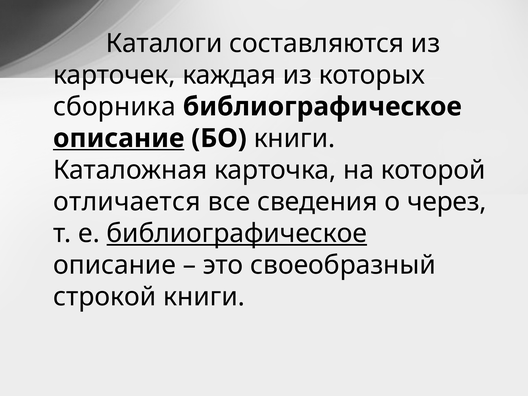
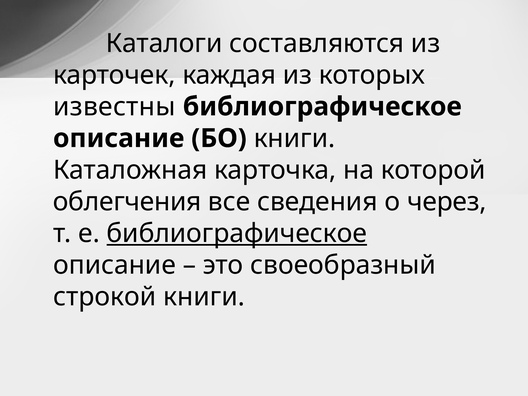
сборника: сборника -> известны (114, 107)
описание underline: present -> none (119, 138)
отличается: отличается -> облегчения (127, 202)
